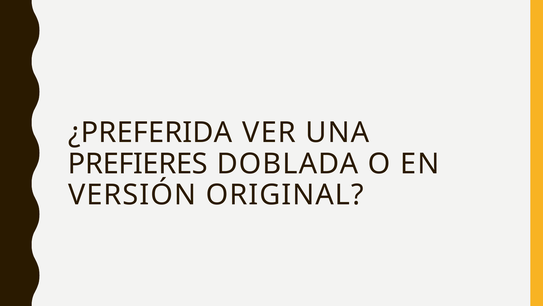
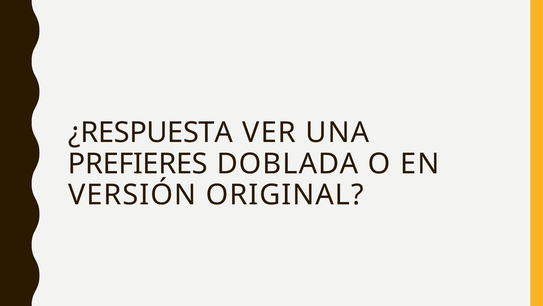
¿PREFERIDA: ¿PREFERIDA -> ¿RESPUESTA (150, 132)
